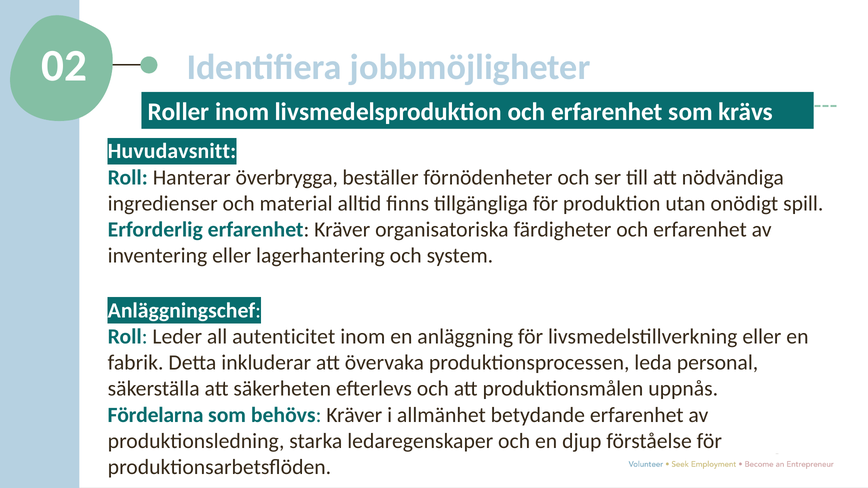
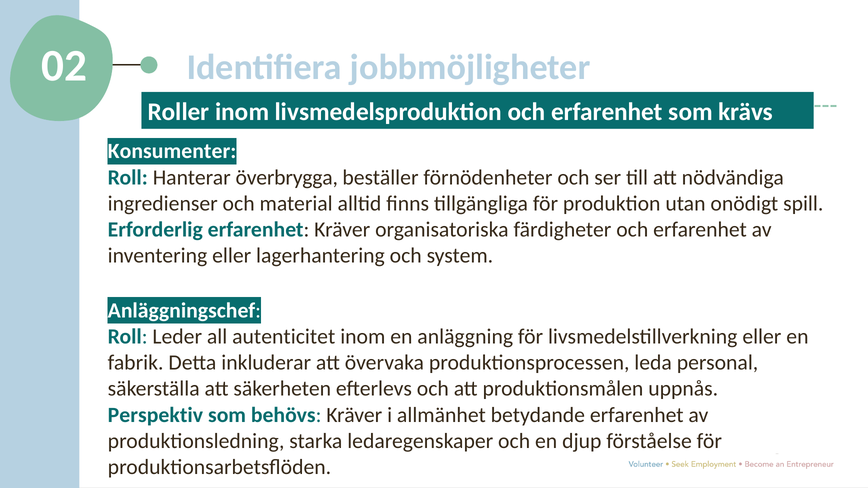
Huvudavsnitt: Huvudavsnitt -> Konsumenter (172, 151)
Fördelarna: Fördelarna -> Perspektiv (155, 415)
